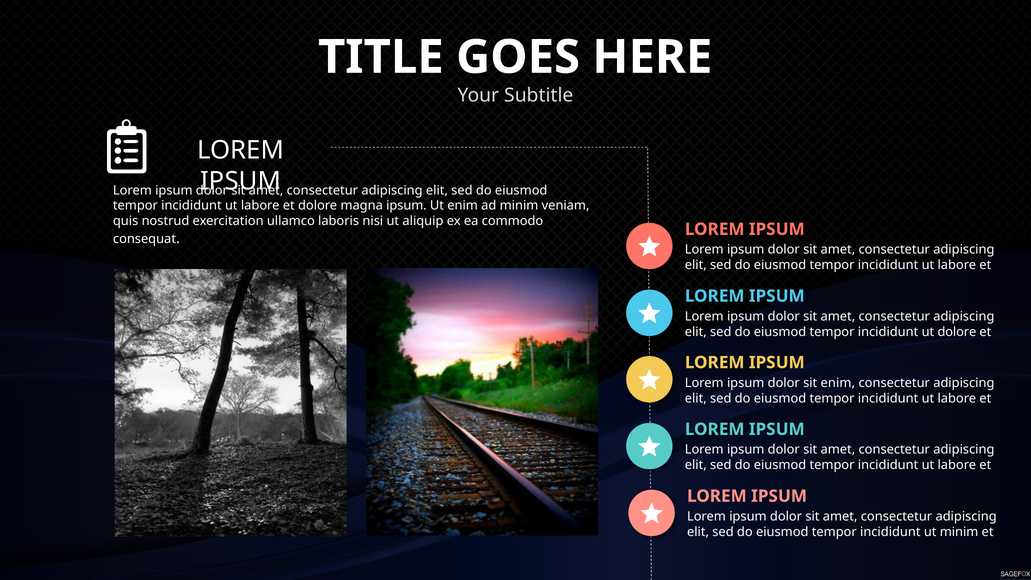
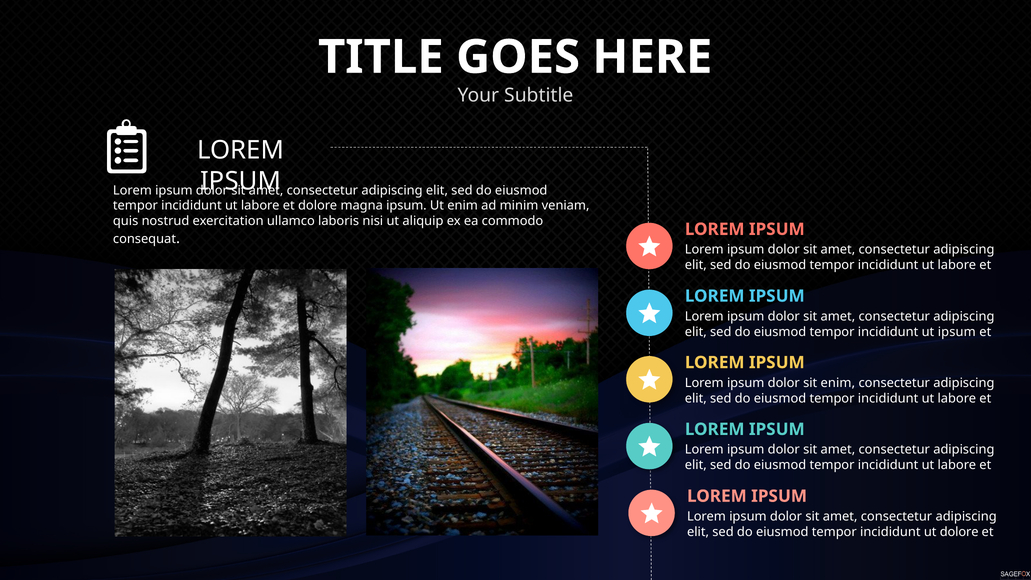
ut dolore: dolore -> ipsum (957, 332)
ut minim: minim -> dolore (959, 532)
